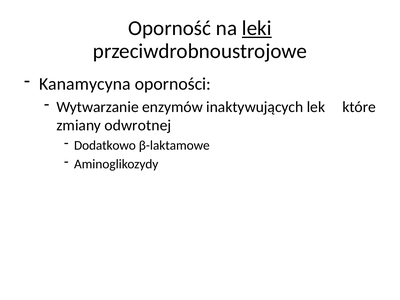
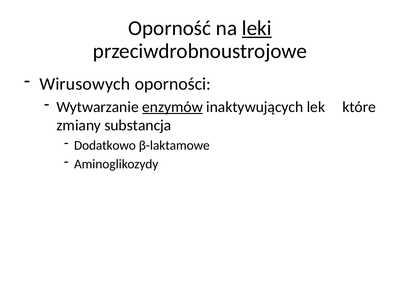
Kanamycyna: Kanamycyna -> Wirusowych (85, 84)
enzymów underline: none -> present (173, 107)
odwrotnej: odwrotnej -> substancja (138, 125)
